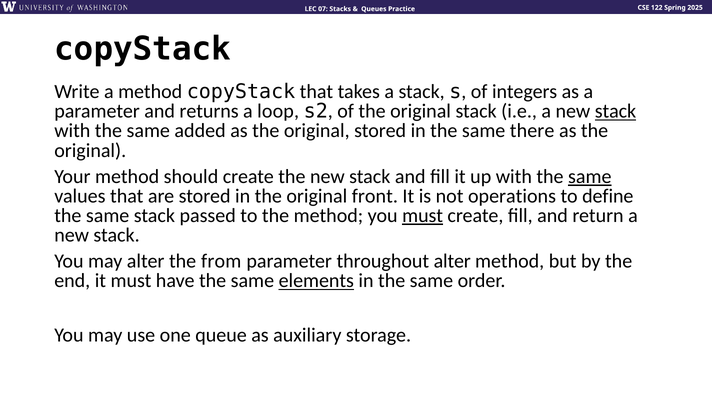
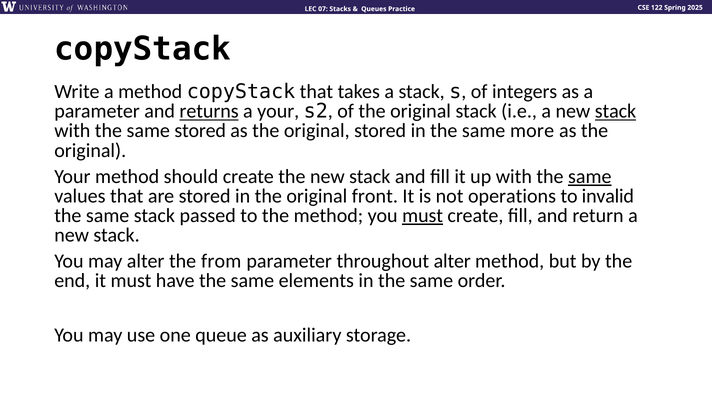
returns underline: none -> present (209, 111)
a loop: loop -> your (278, 111)
same added: added -> stored (200, 131)
there: there -> more (532, 131)
define: define -> invalid (608, 196)
elements underline: present -> none (316, 280)
